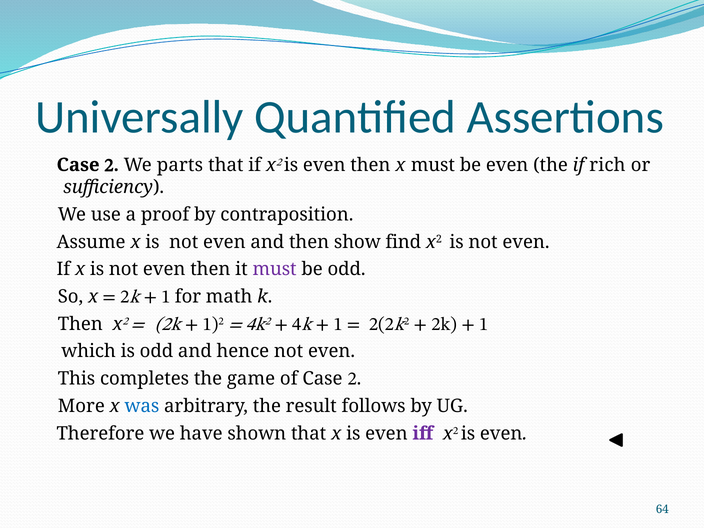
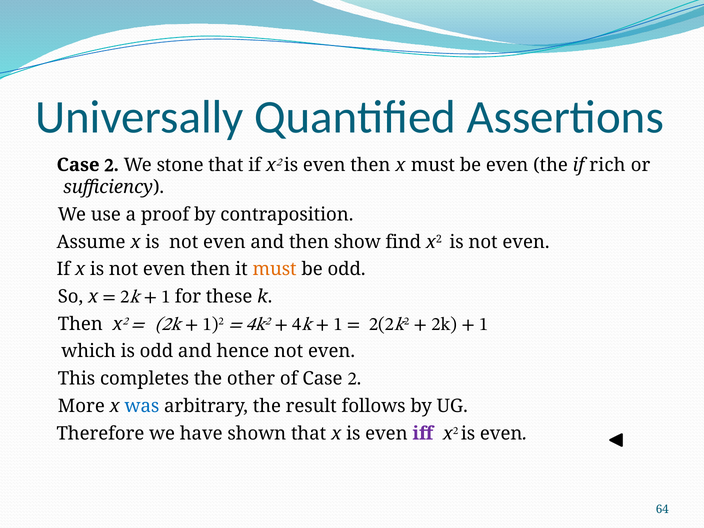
parts: parts -> stone (180, 165)
must colour: purple -> orange (275, 269)
math: math -> these (229, 297)
game: game -> other (251, 379)
